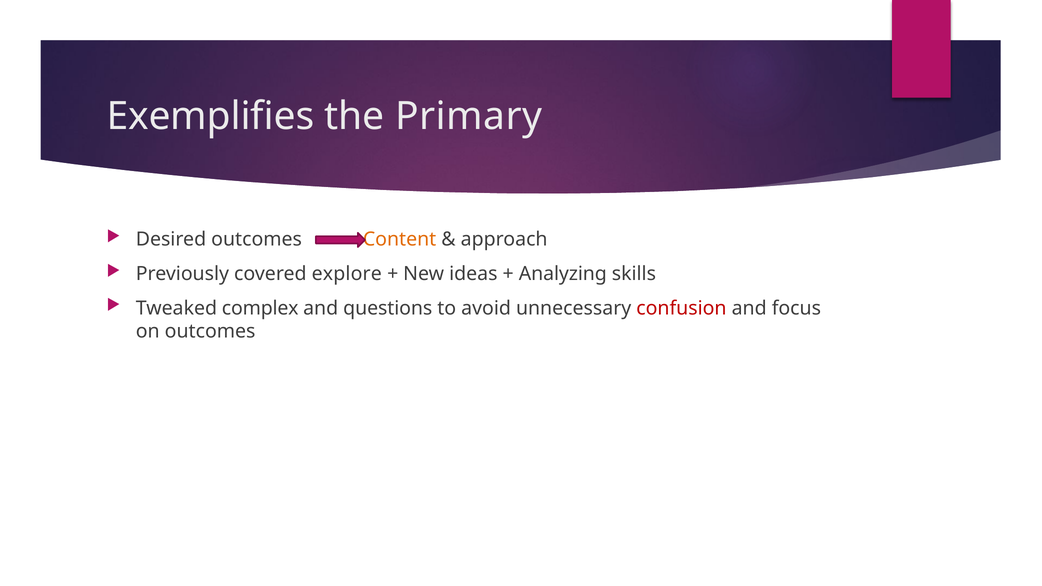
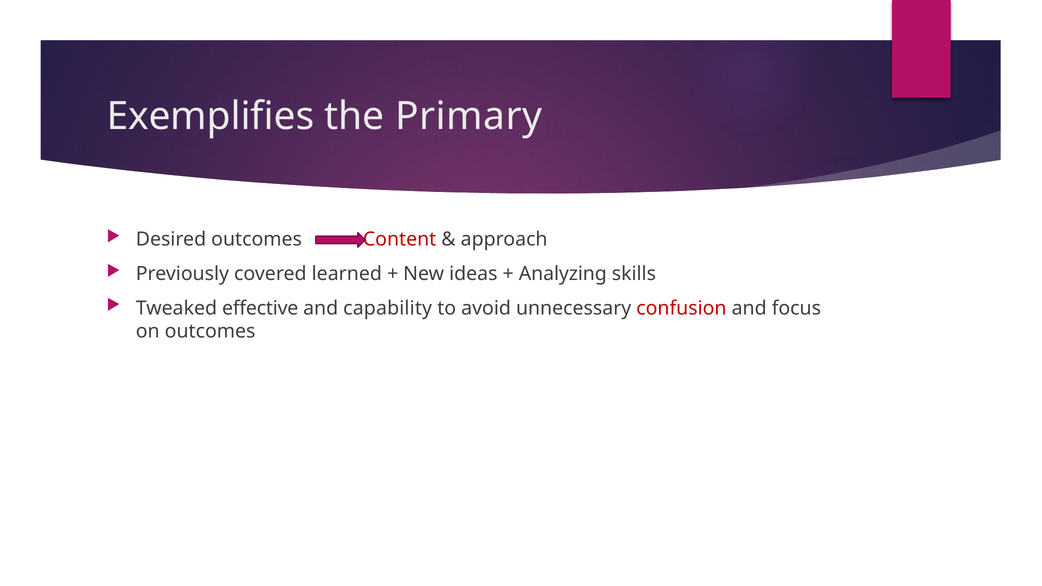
Content colour: orange -> red (400, 240)
explore: explore -> learned (347, 274)
complex: complex -> effective (260, 308)
questions: questions -> capability (388, 308)
